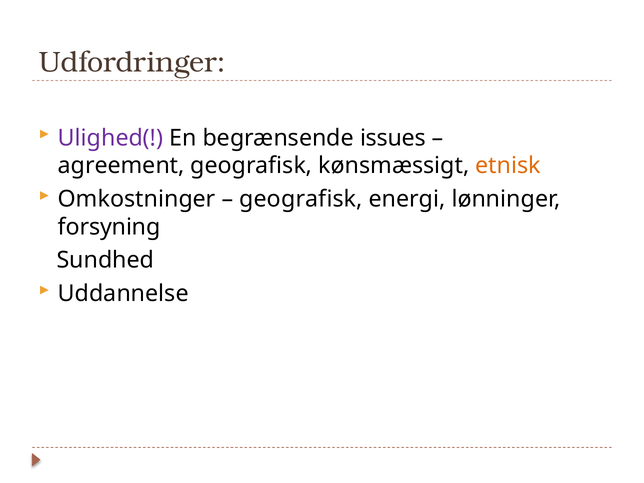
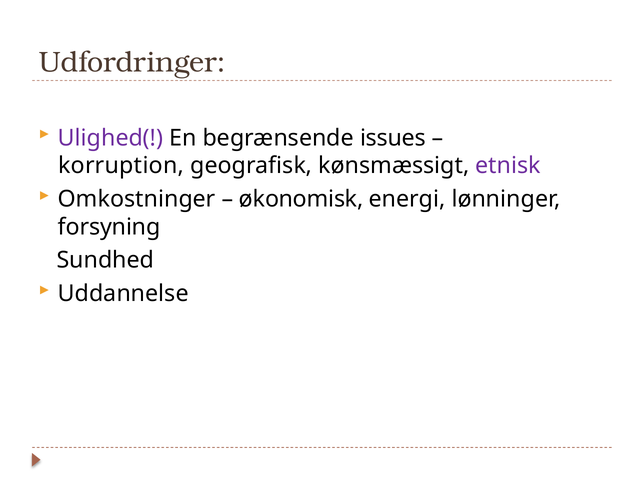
agreement: agreement -> korruption (121, 166)
etnisk colour: orange -> purple (508, 166)
geografisk: geografisk -> økonomisk (301, 199)
